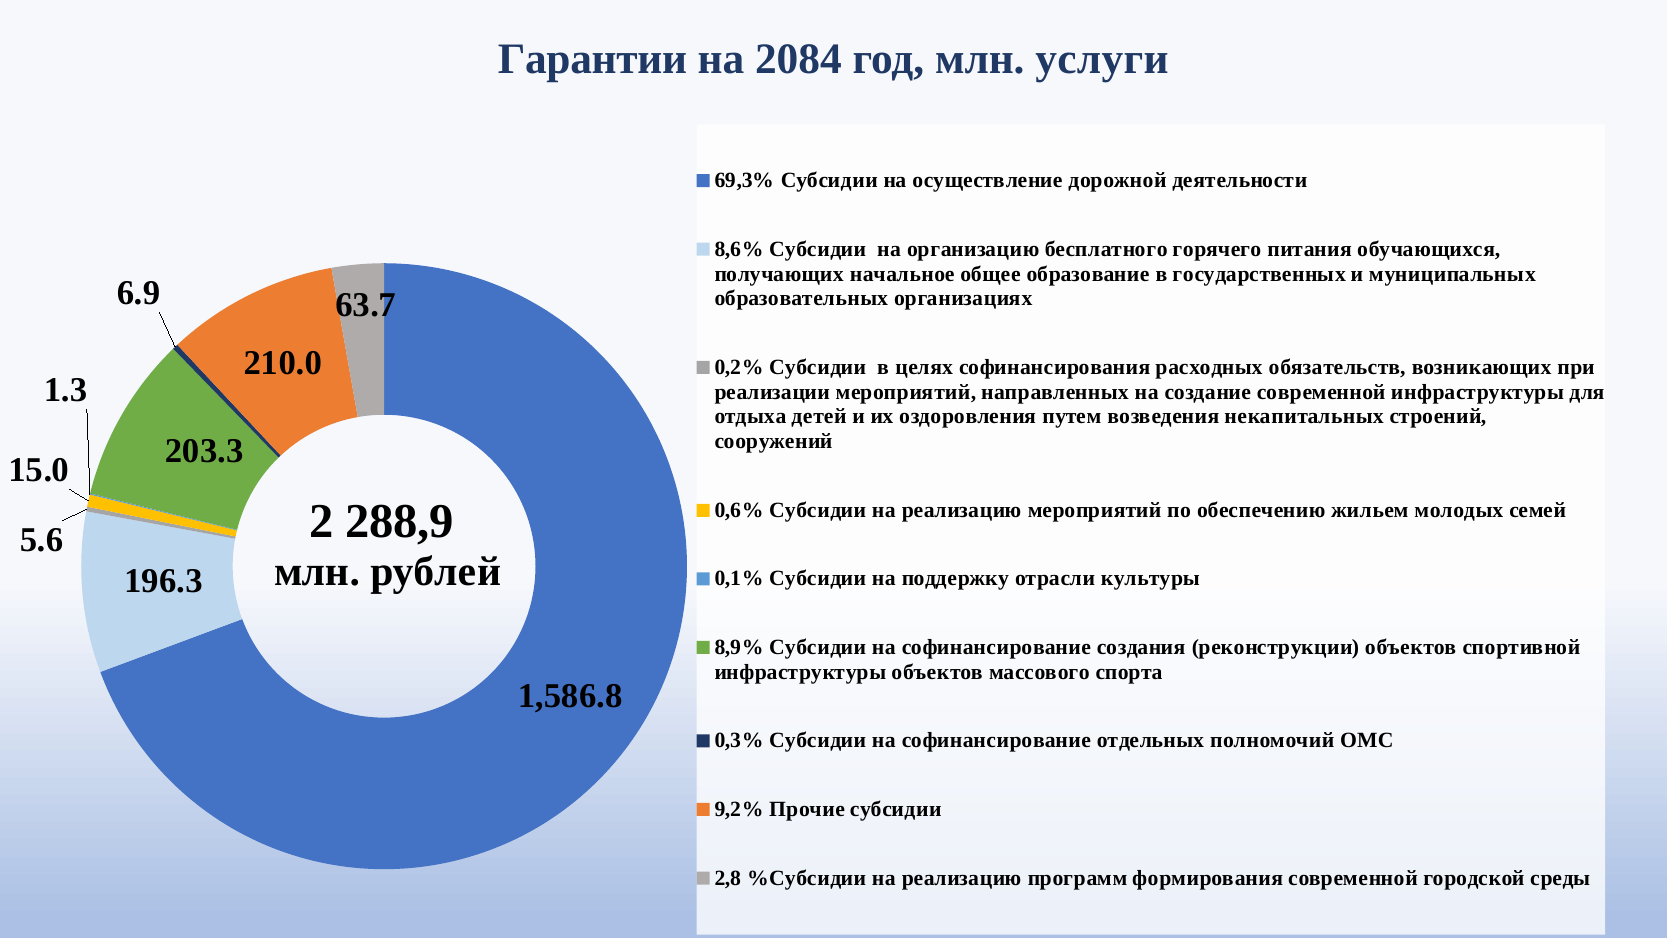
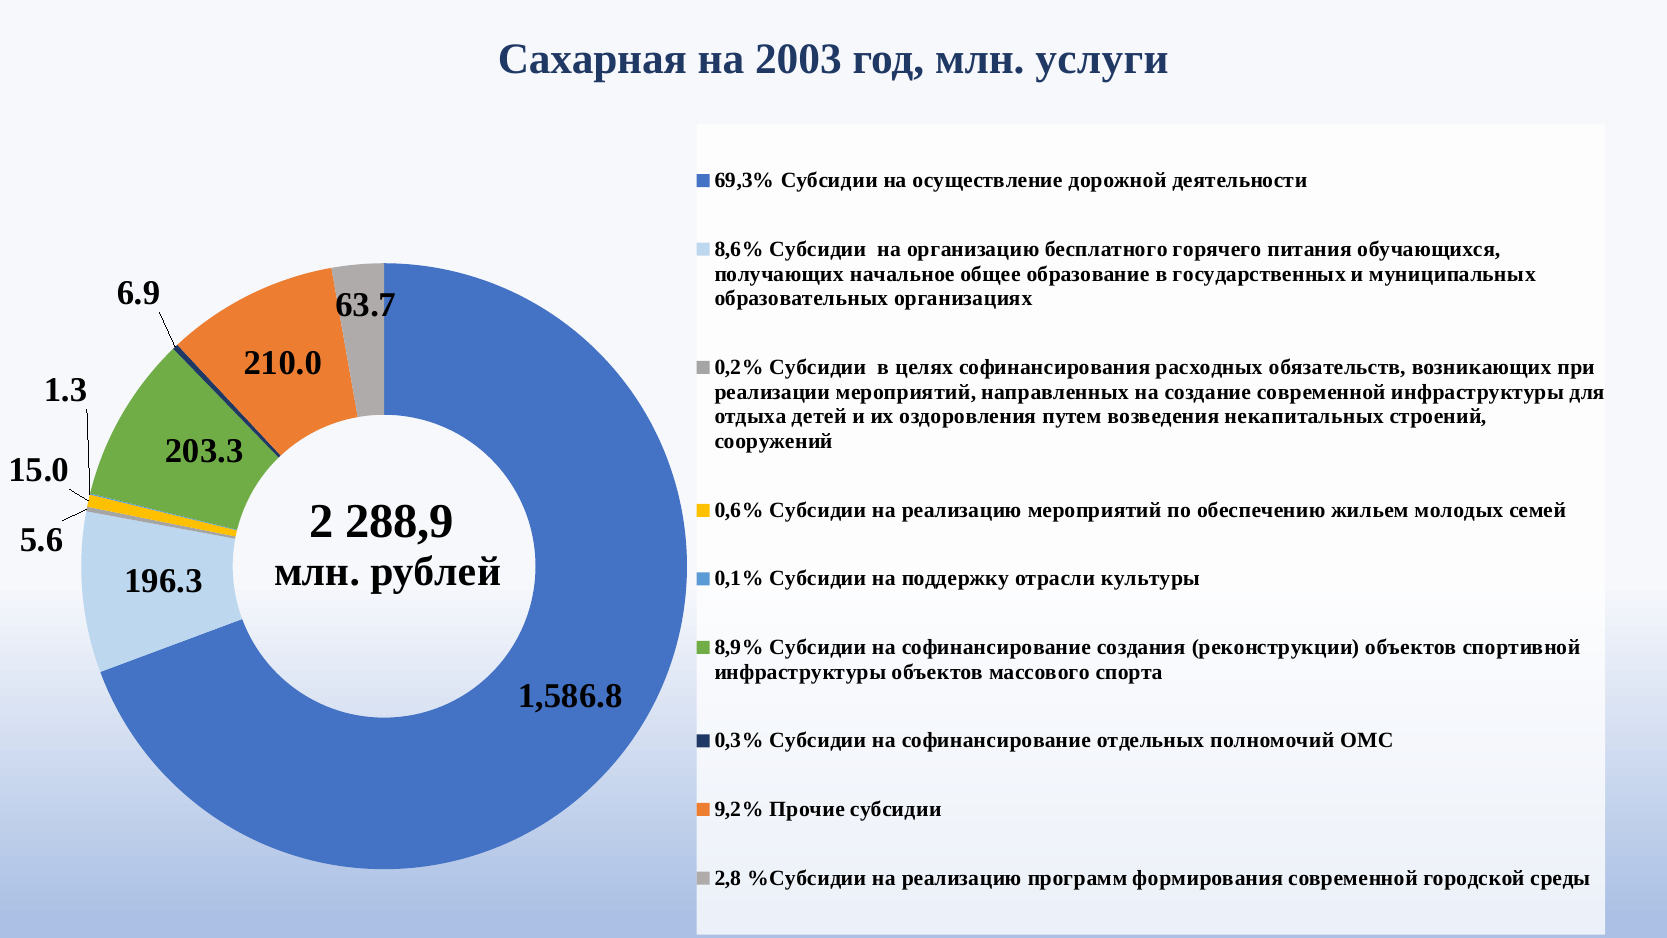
Гарантии: Гарантии -> Сахарная (592, 59)
2084: 2084 -> 2003 (798, 59)
